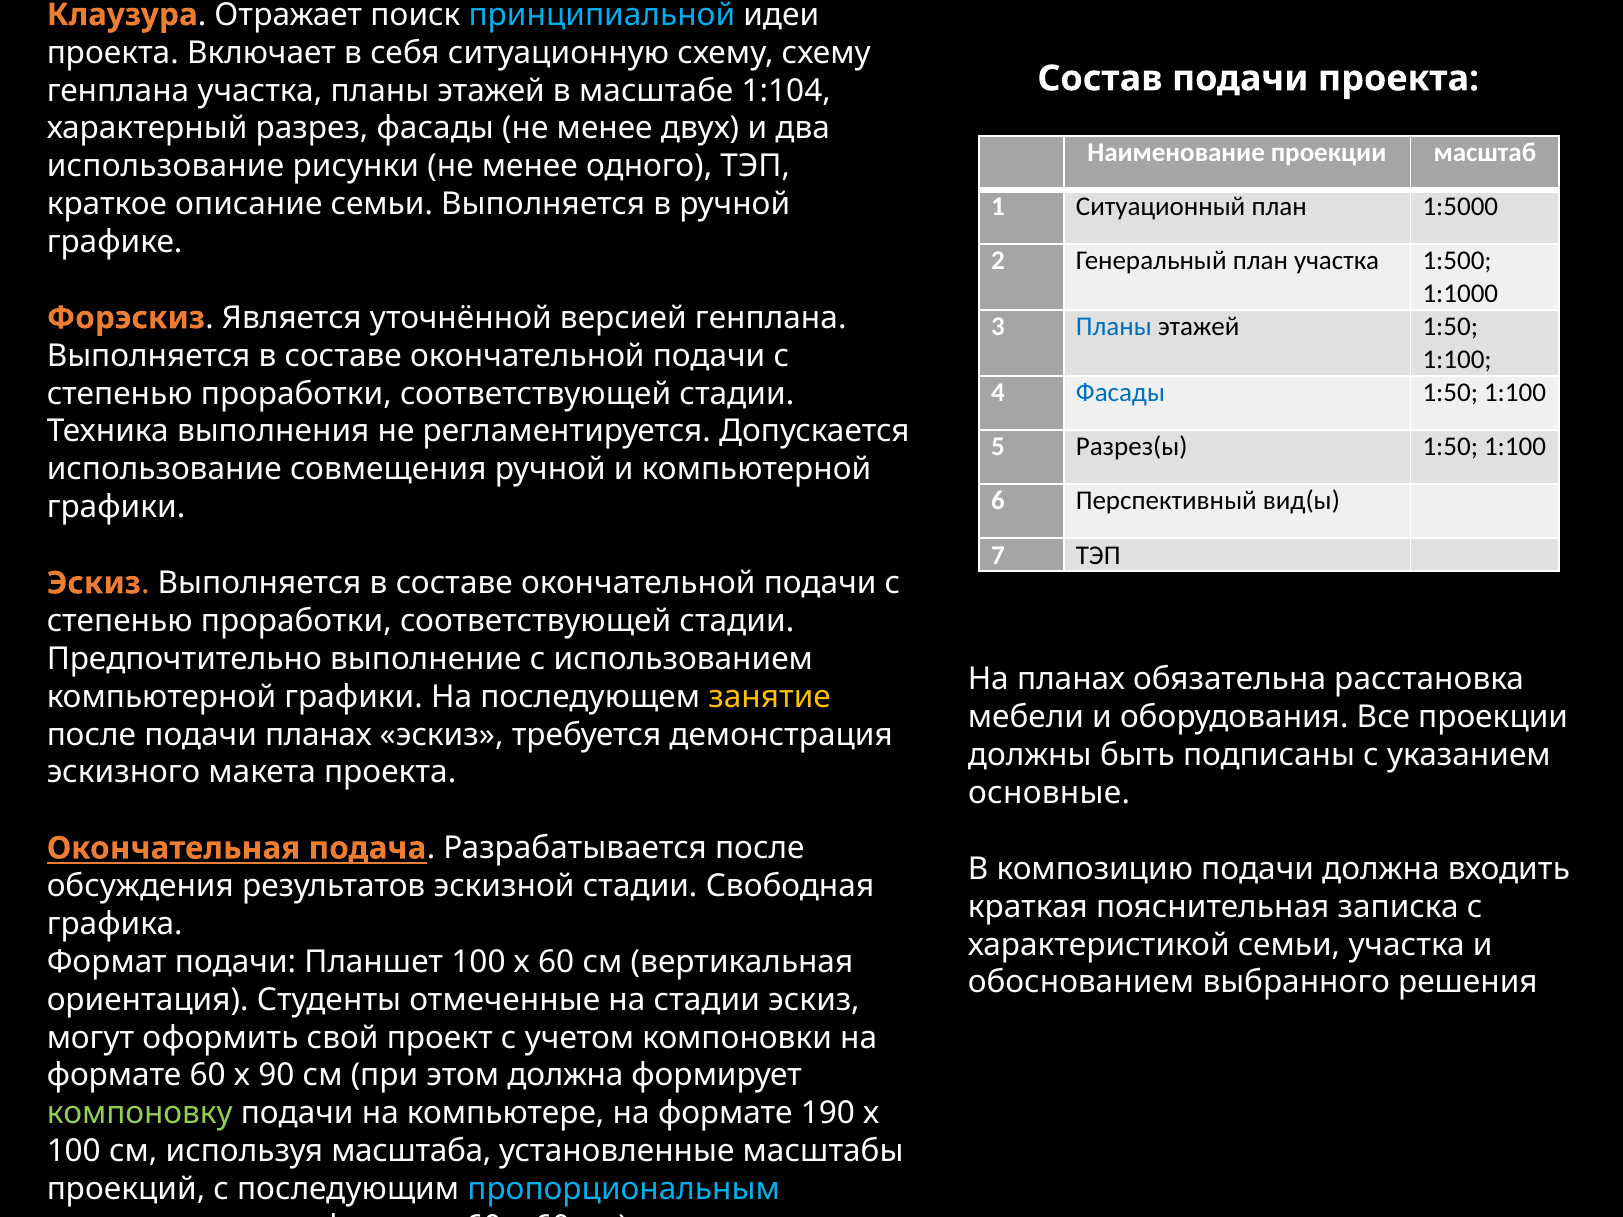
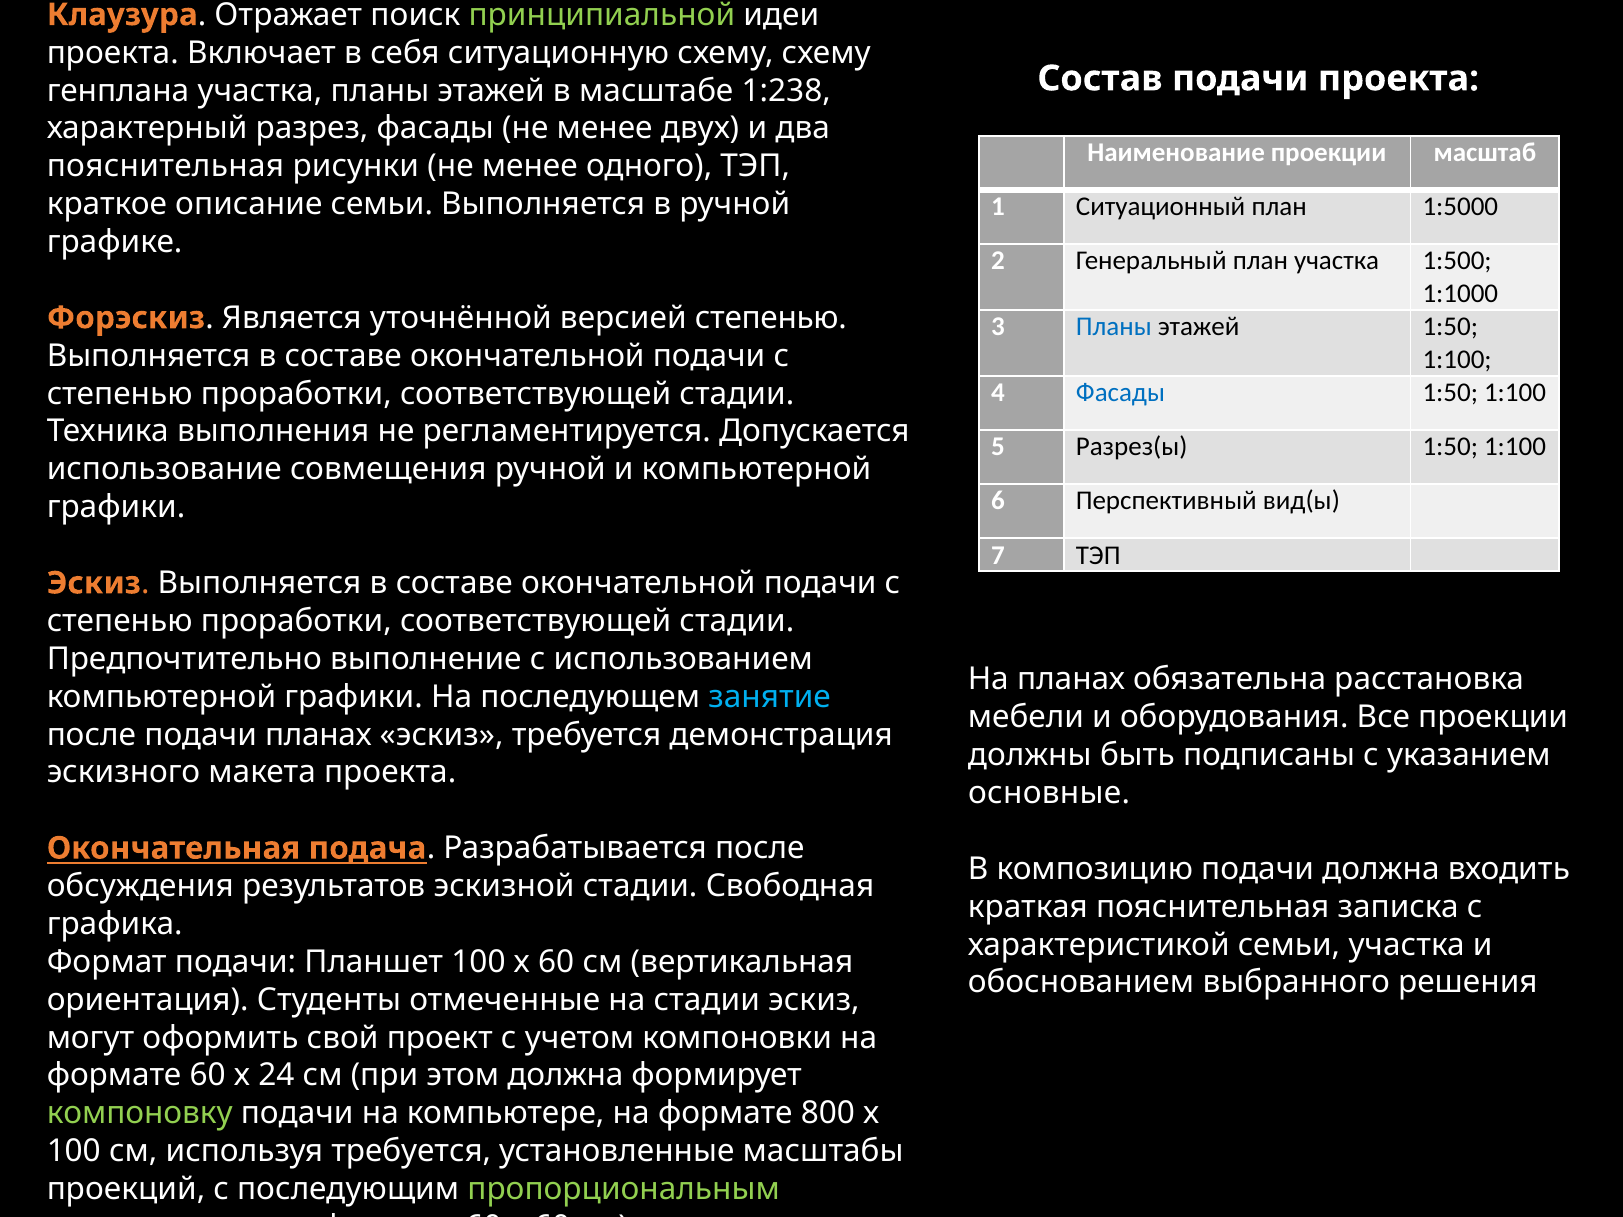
принципиальной colour: light blue -> light green (602, 15)
1:104: 1:104 -> 1:238 (786, 91)
использование: использование -> пояснительная (165, 166)
версией генплана: генплана -> степенью (771, 318)
занятие colour: yellow -> light blue (770, 697)
90: 90 -> 24 (276, 1076)
190: 190 -> 800 (828, 1114)
используя масштаба: масштаба -> требуется (411, 1152)
пропорциональным colour: light blue -> light green (624, 1189)
